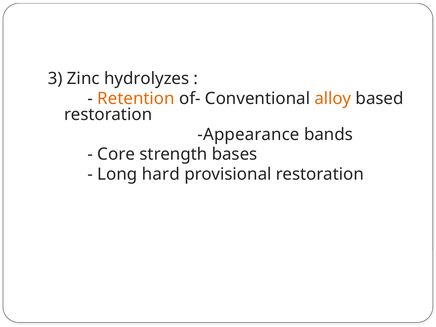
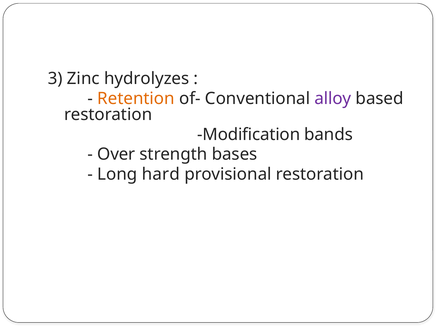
alloy colour: orange -> purple (333, 98)
Appearance: Appearance -> Modification (249, 135)
Core: Core -> Over (116, 154)
